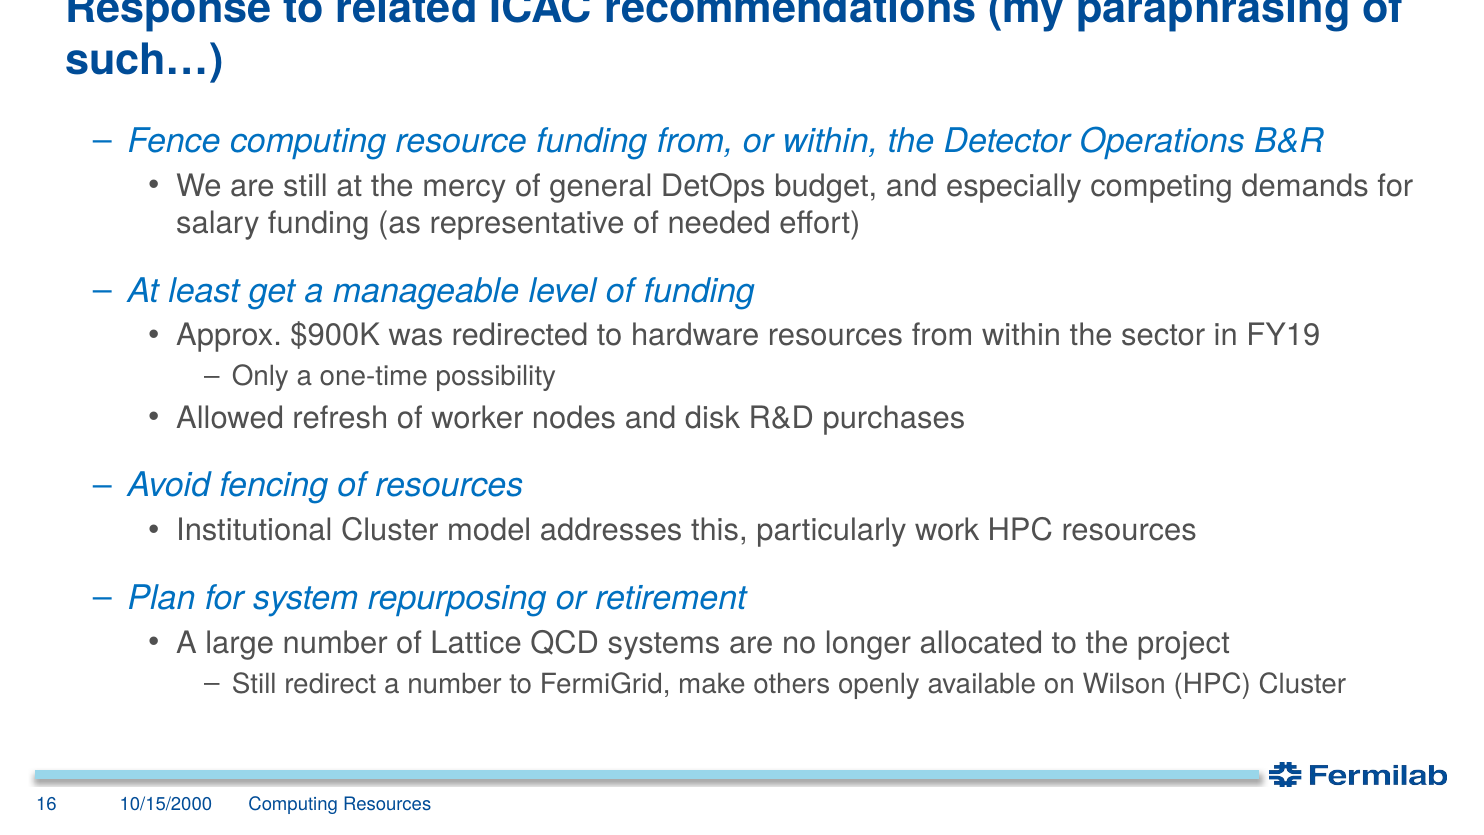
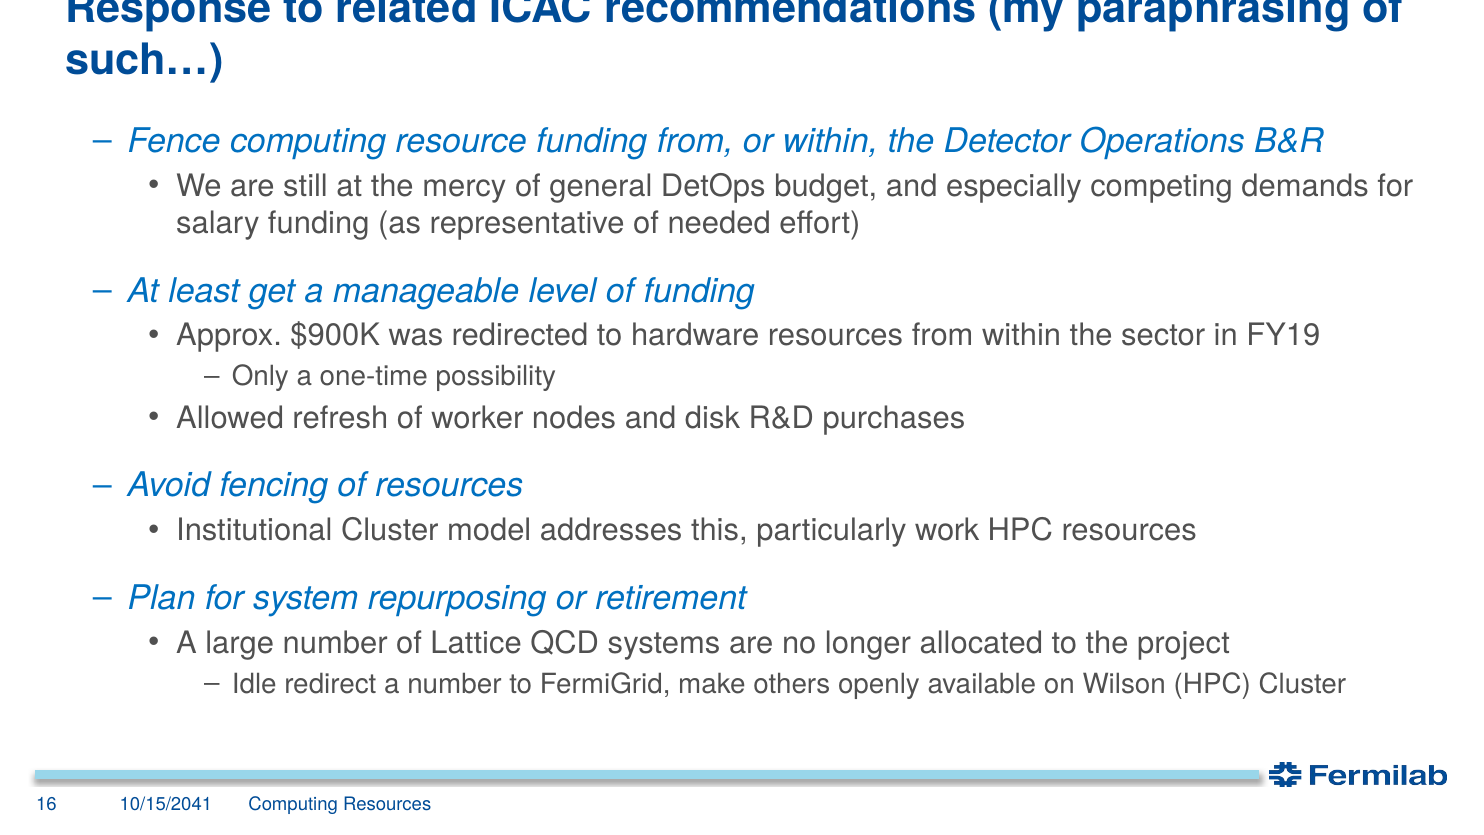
Still: Still -> Idle (254, 684)
10/15/2000: 10/15/2000 -> 10/15/2041 (166, 804)
